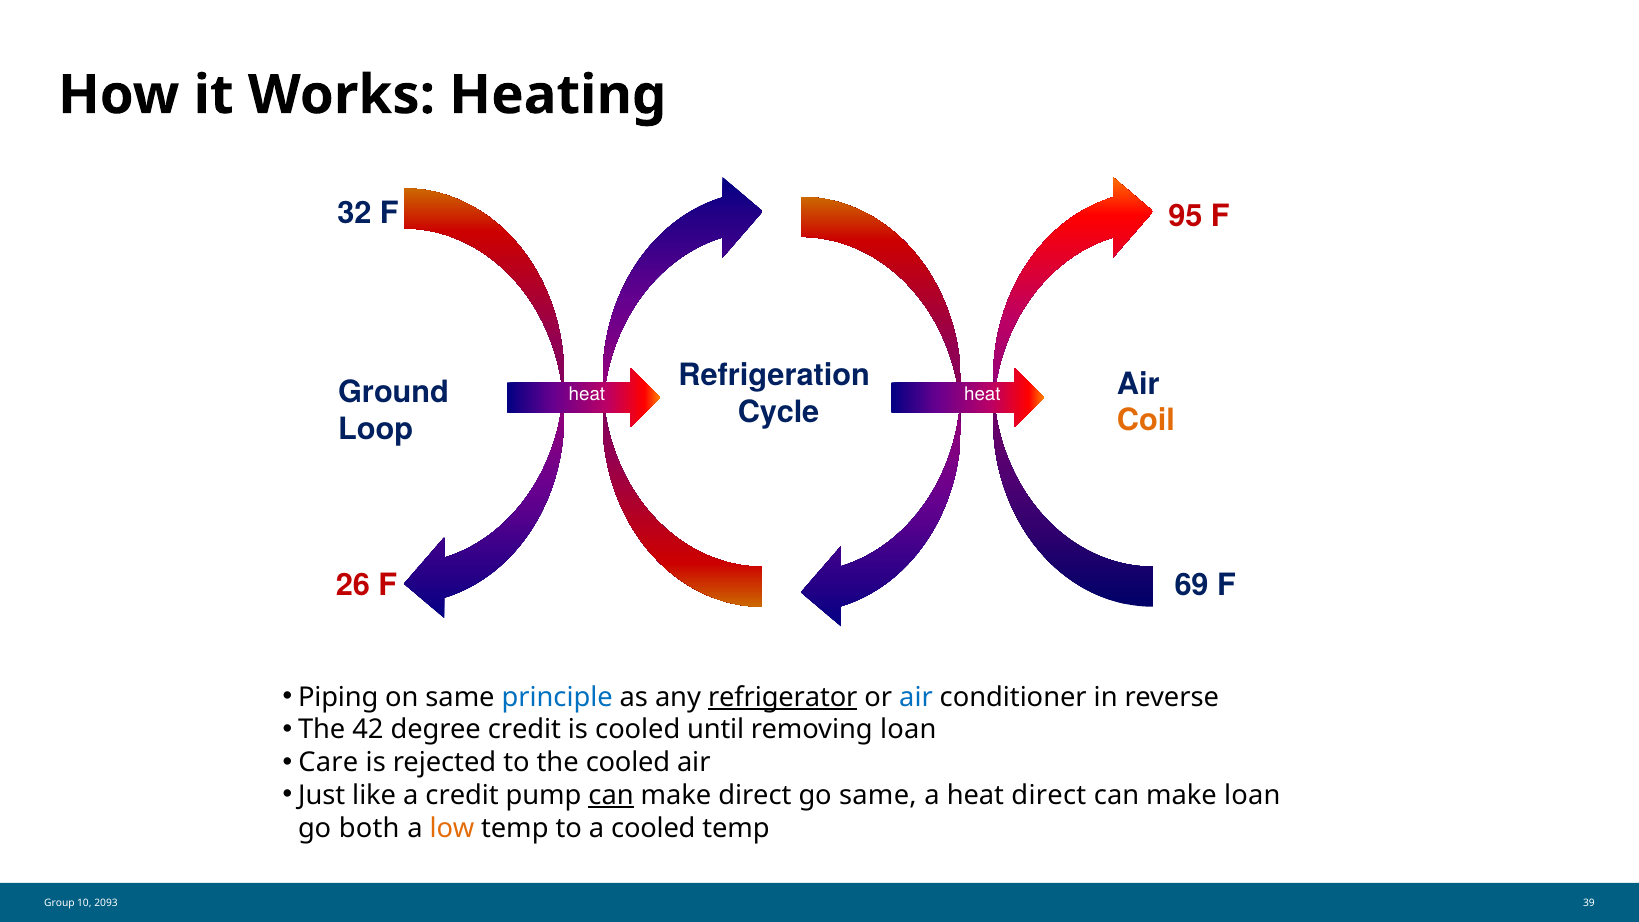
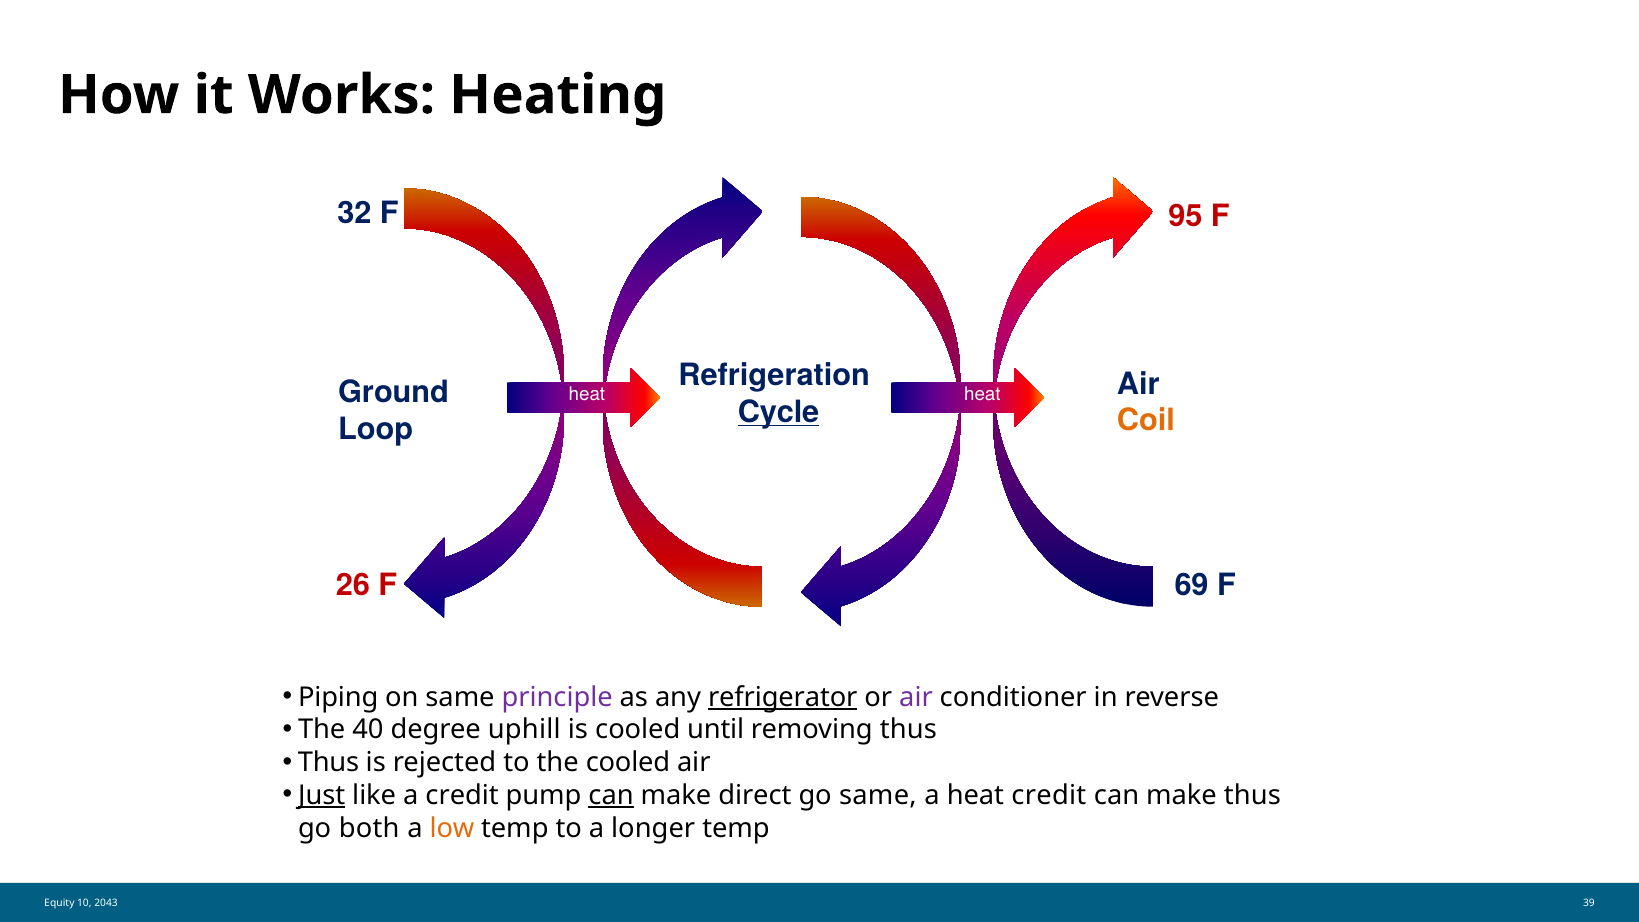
Cycle underline: none -> present (779, 412)
principle colour: blue -> purple (557, 697)
air colour: blue -> purple (916, 697)
42: 42 -> 40 (368, 730)
degree credit: credit -> uphill (524, 730)
removing loan: loan -> thus (908, 730)
Care: Care -> Thus (329, 763)
Just underline: none -> present (322, 795)
heat direct: direct -> credit (1049, 795)
make loan: loan -> thus (1252, 795)
a cooled: cooled -> longer (653, 828)
Group: Group -> Equity (59, 904)
2093: 2093 -> 2043 (106, 904)
